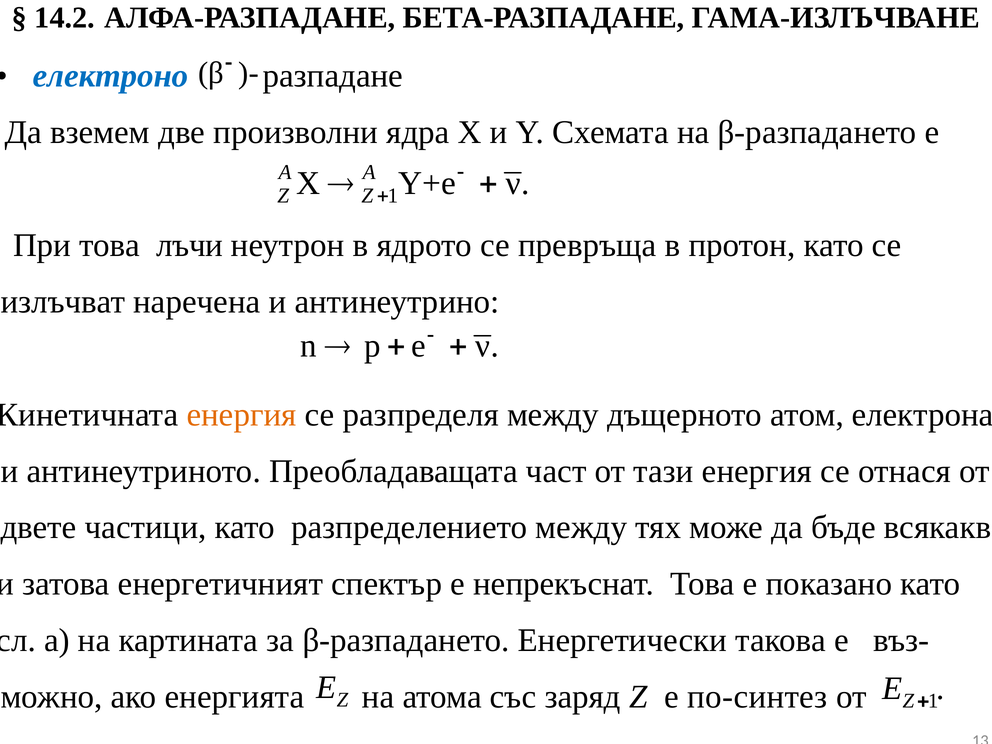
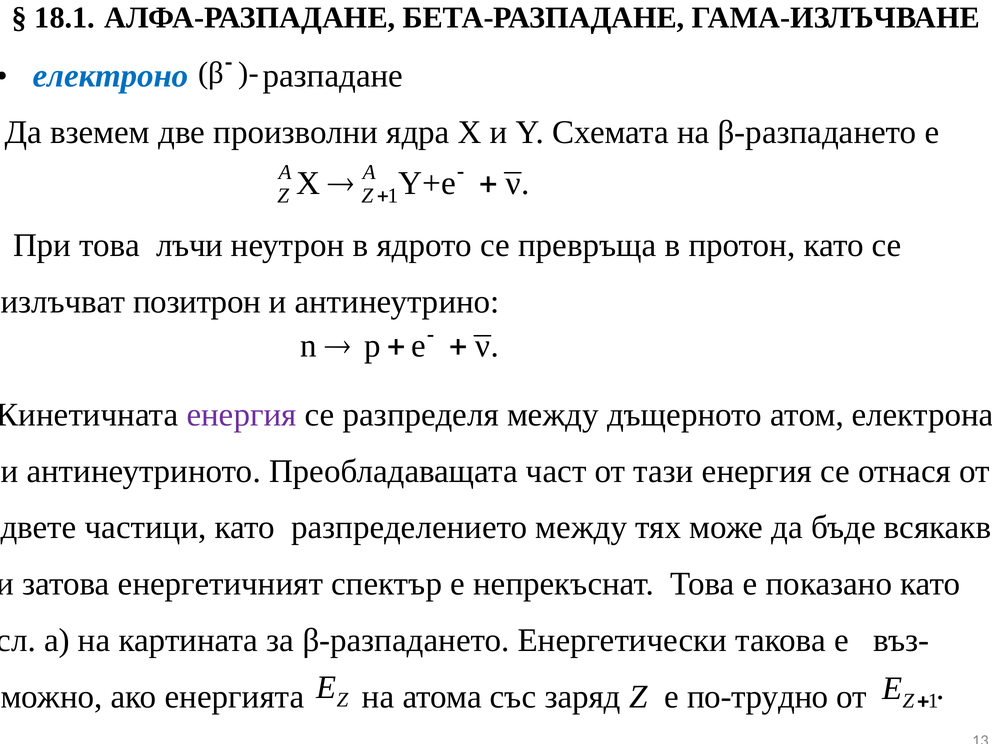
14.2: 14.2 -> 18.1 (65, 18)
наречена: наречена -> позитрон (197, 302)
енергия colour: orange -> purple (242, 415)
по-синтез: по-синтез -> по-трудно (758, 697)
